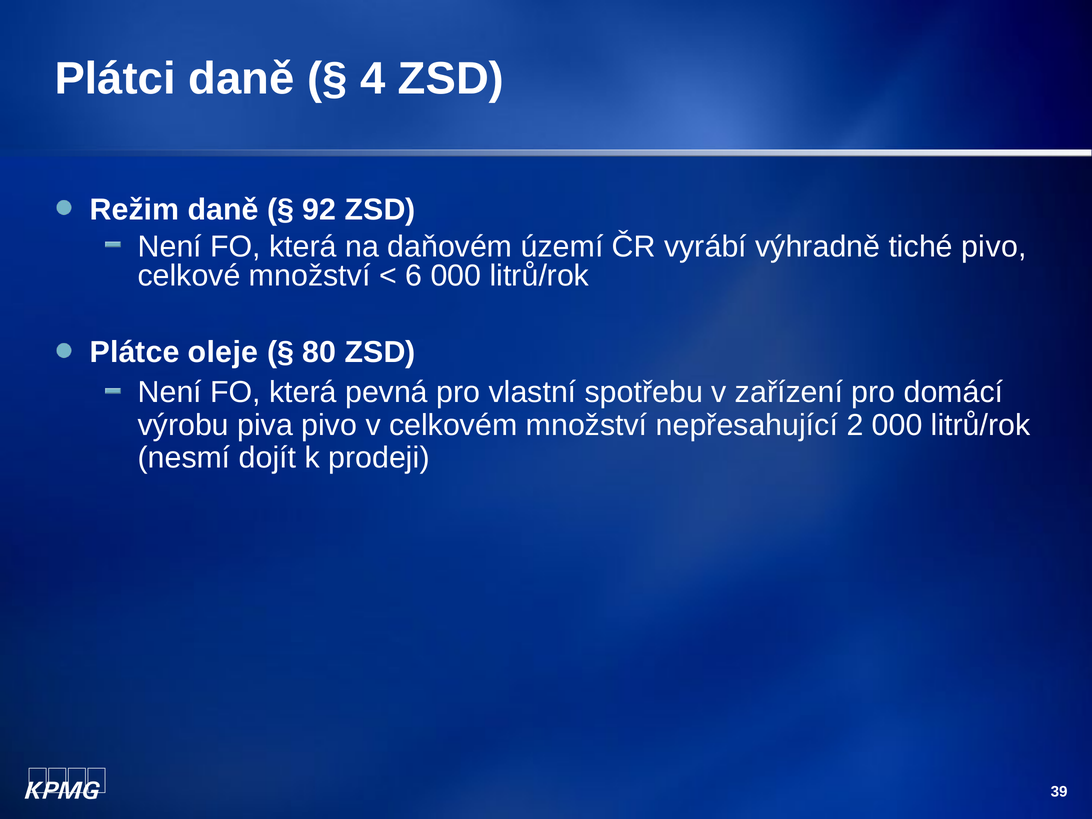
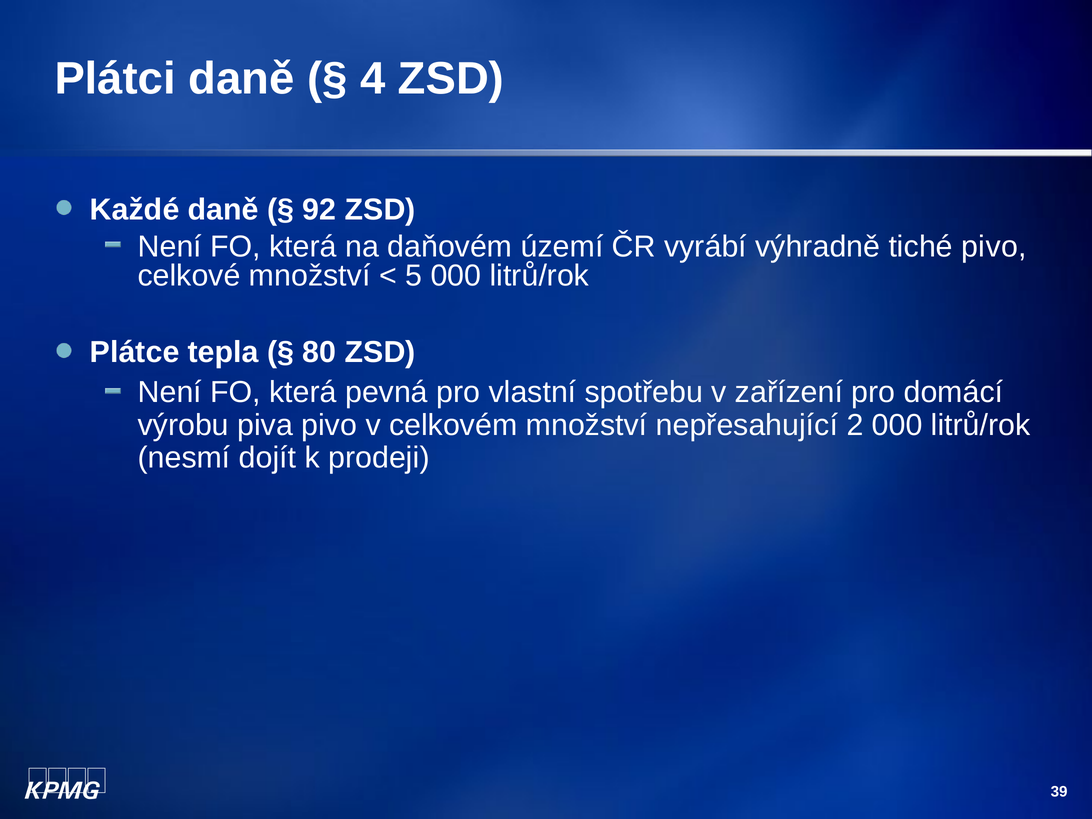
Režim: Režim -> Každé (135, 210)
6: 6 -> 5 (414, 276)
oleje: oleje -> tepla (223, 352)
